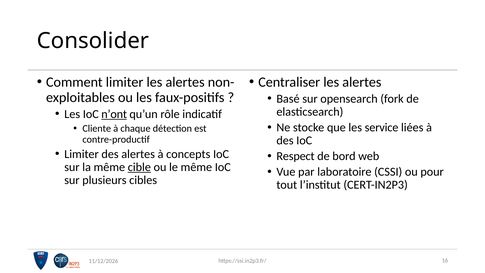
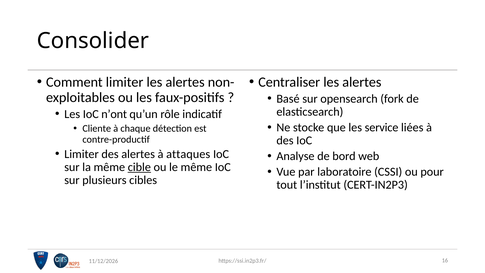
n’ont underline: present -> none (114, 114)
concepts: concepts -> attaques (188, 154)
Respect: Respect -> Analyse (295, 156)
